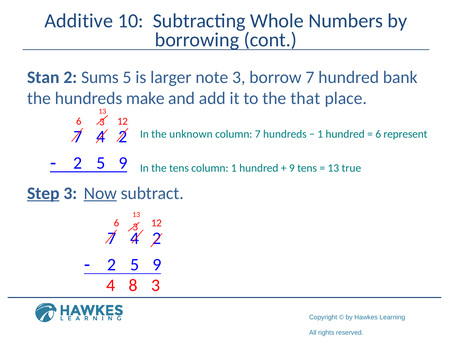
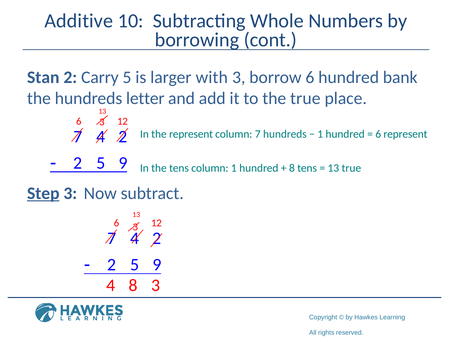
Sums: Sums -> Carry (100, 77)
note: note -> with (212, 77)
borrow 7: 7 -> 6 (310, 77)
make: make -> letter (145, 98)
the that: that -> true (305, 98)
the unknown: unknown -> represent (191, 134)
9: 9 -> 8 (292, 168)
Now underline: present -> none (100, 193)
